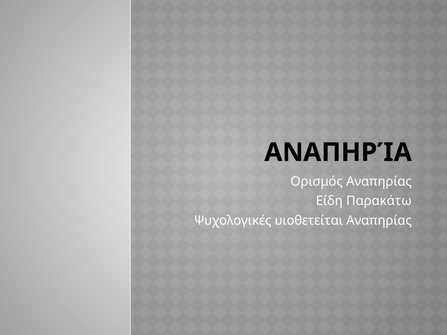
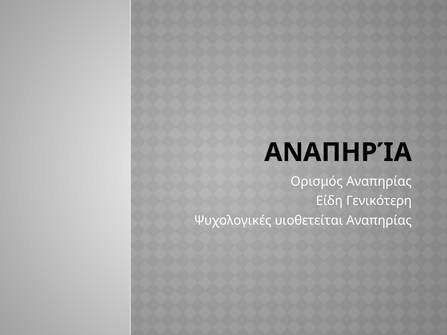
Παρακάτω: Παρακάτω -> Γενικότερη (379, 201)
